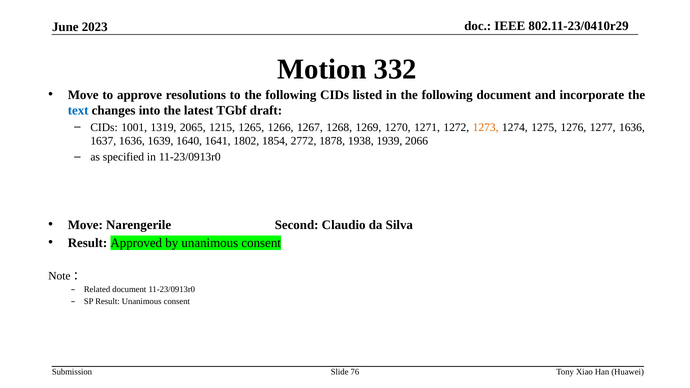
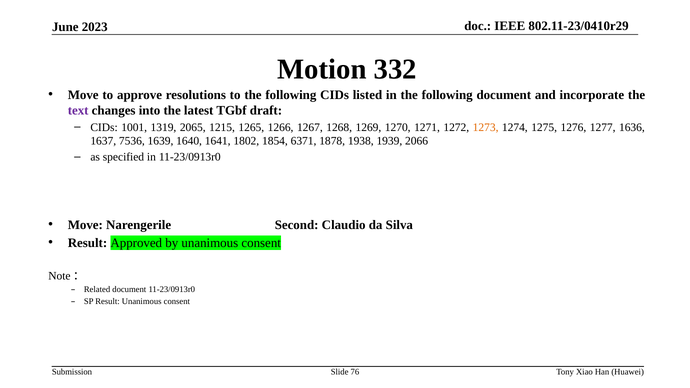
text colour: blue -> purple (78, 110)
1637 1636: 1636 -> 7536 (132, 141)
2772: 2772 -> 6371 (304, 141)
